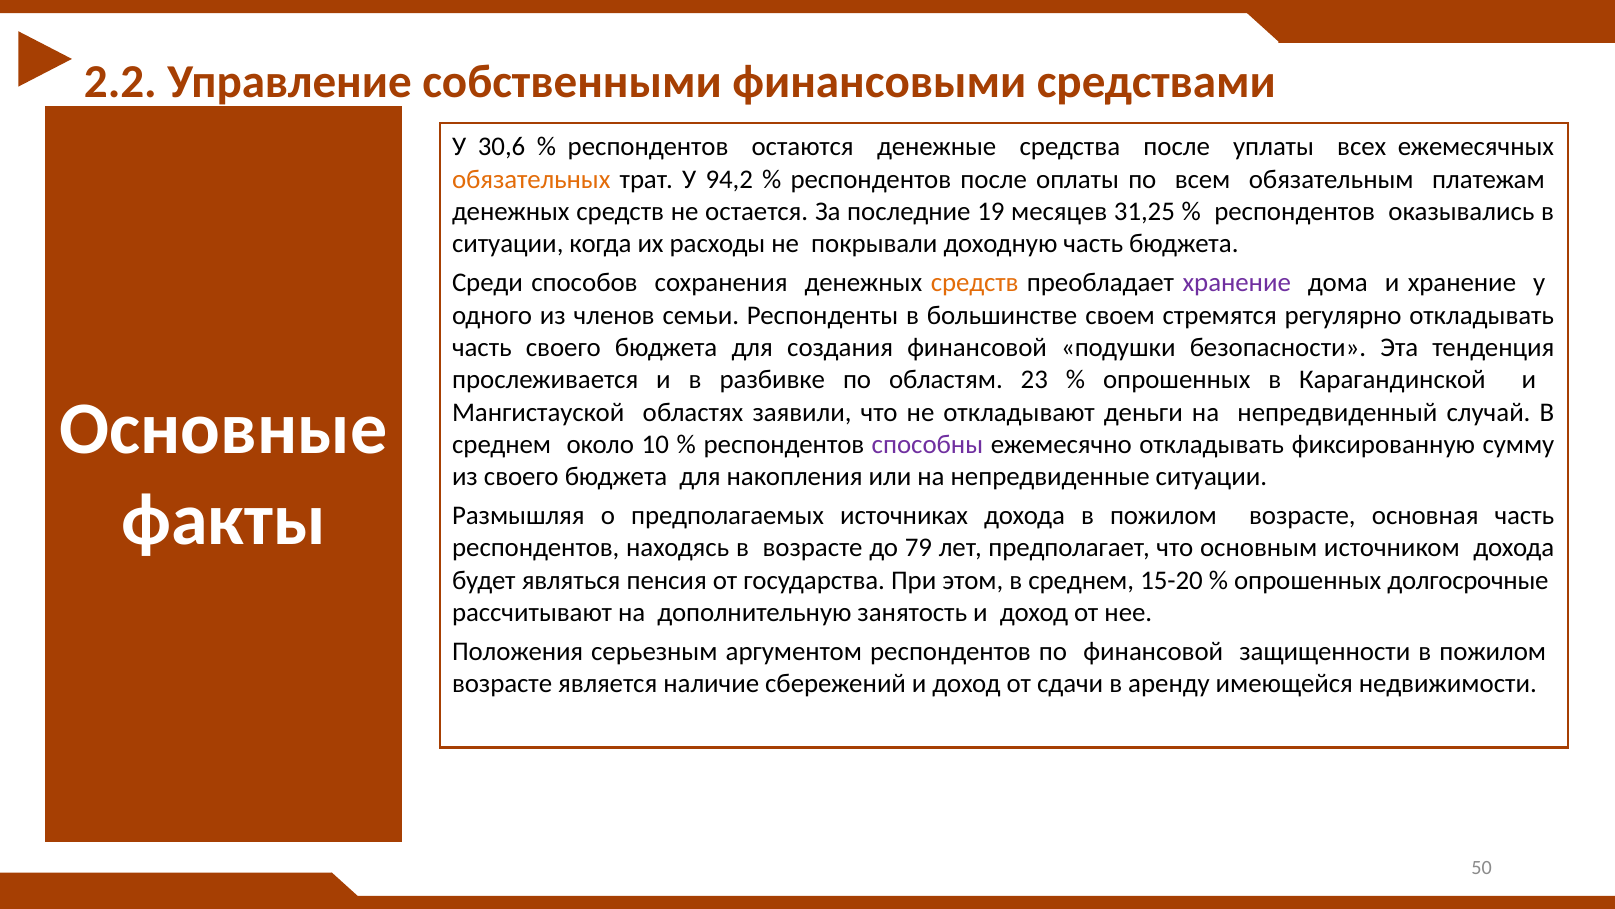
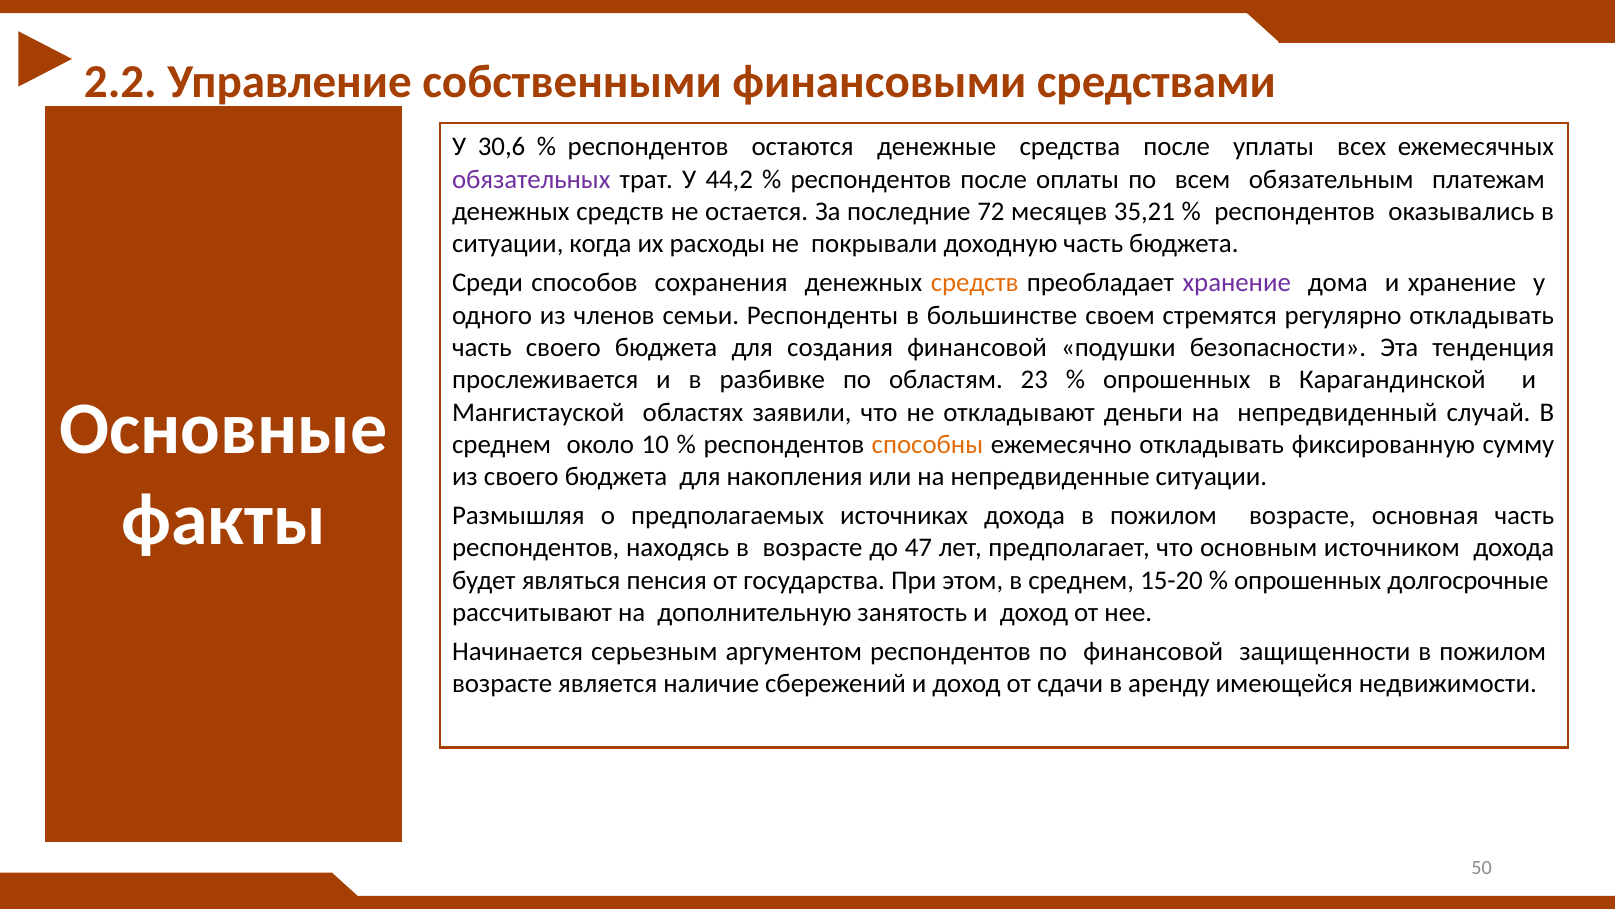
обязательных colour: orange -> purple (531, 179)
94,2: 94,2 -> 44,2 (729, 179)
19: 19 -> 72 (991, 211)
31,25: 31,25 -> 35,21 (1144, 211)
способны colour: purple -> orange (927, 444)
79: 79 -> 47 (918, 548)
Положения: Положения -> Начинается (518, 651)
